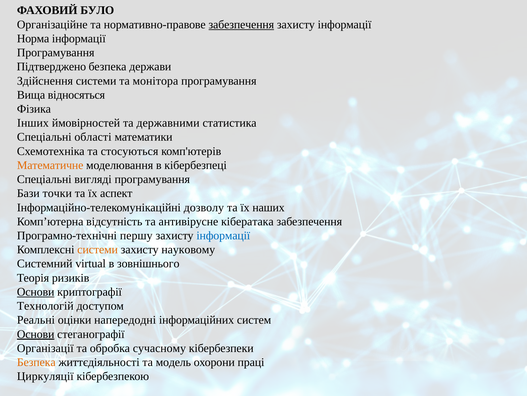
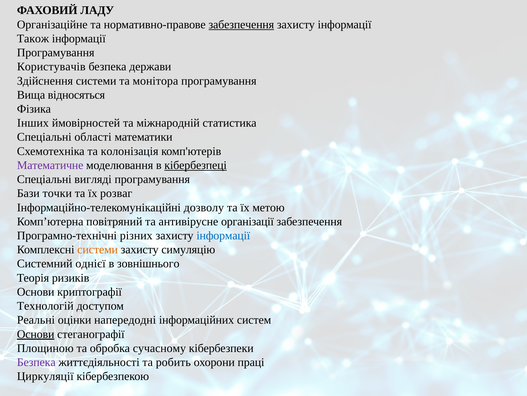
БУЛО: БУЛО -> ЛАДУ (97, 10)
Норма: Норма -> Також (33, 39)
Підтверджено: Підтверджено -> Користувачів (51, 67)
державними: державними -> міжнародній (168, 123)
стосуються: стосуються -> колонізація (130, 151)
Математичне colour: orange -> purple (50, 165)
кібербезпеці underline: none -> present (196, 165)
аспект: аспект -> розваг (116, 193)
наших: наших -> метою (269, 207)
відсутність: відсутність -> повітряний (114, 221)
кібератака: кібератака -> організації (247, 221)
першу: першу -> різних (136, 235)
науковому: науковому -> симуляцію (188, 249)
virtual: virtual -> однієї (91, 263)
Основи underline: present -> none (36, 291)
Організації: Організації -> Площиною (45, 348)
Безпека colour: orange -> purple (36, 362)
модель: модель -> робить (173, 362)
